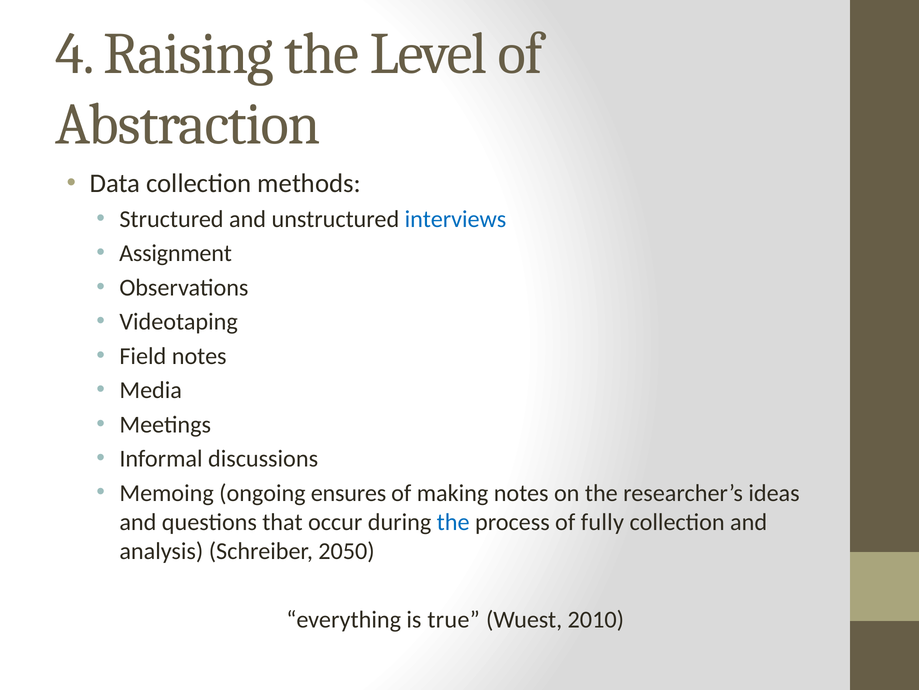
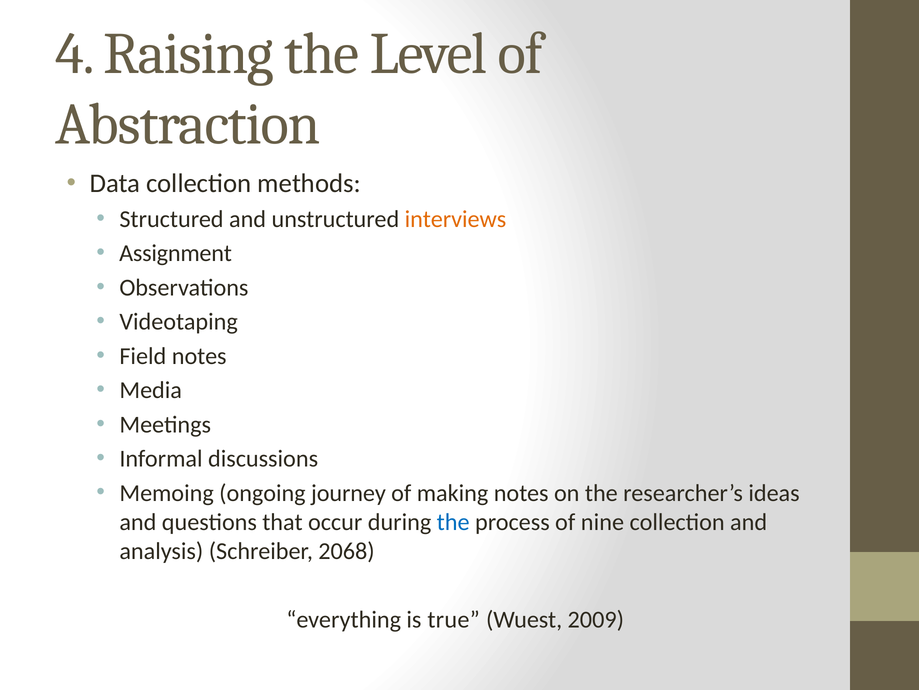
interviews colour: blue -> orange (455, 219)
ensures: ensures -> journey (348, 492)
fully: fully -> nine (602, 522)
2050: 2050 -> 2068 (347, 551)
2010: 2010 -> 2009 (596, 619)
